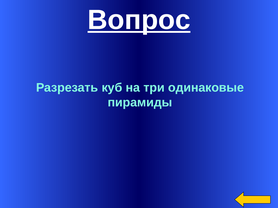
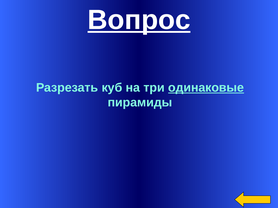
одинаковые underline: none -> present (206, 88)
